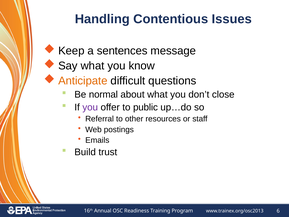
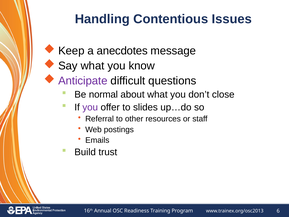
sentences: sentences -> anecdotes (122, 51)
Anticipate colour: orange -> purple (83, 81)
public: public -> slides (145, 107)
